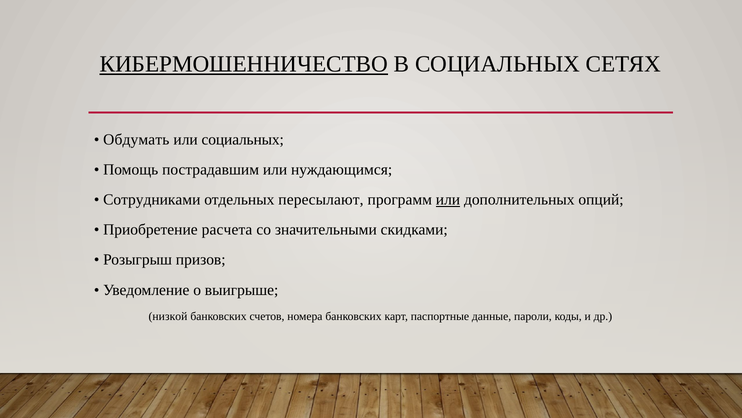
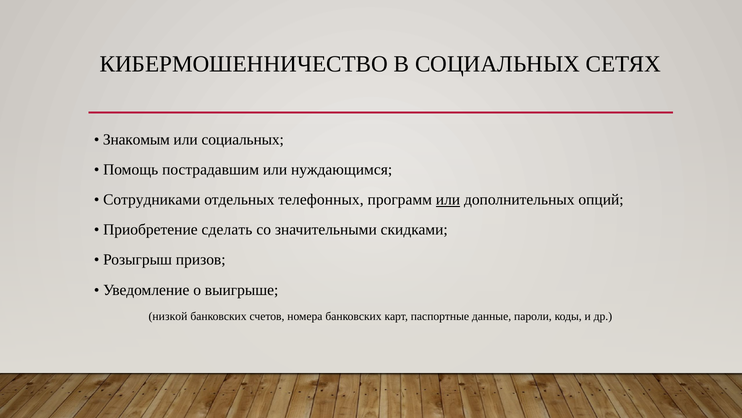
КИБЕРМОШЕННИЧЕСТВО underline: present -> none (244, 64)
Обдумать: Обдумать -> Знакомым (136, 140)
пересылают: пересылают -> телефонных (321, 200)
расчета: расчета -> сделать (227, 229)
